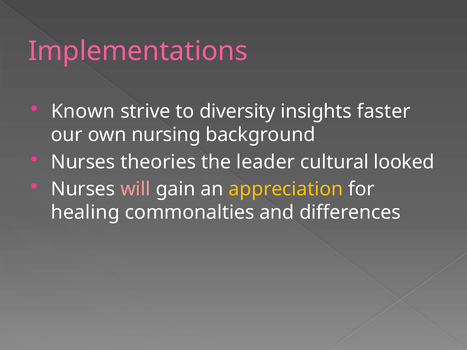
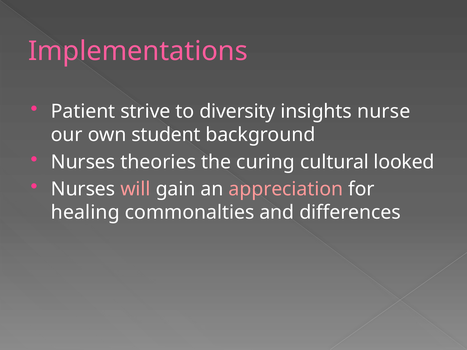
Known: Known -> Patient (83, 112)
faster: faster -> nurse (384, 112)
nursing: nursing -> student (166, 135)
leader: leader -> curing (266, 162)
appreciation colour: yellow -> pink (286, 189)
